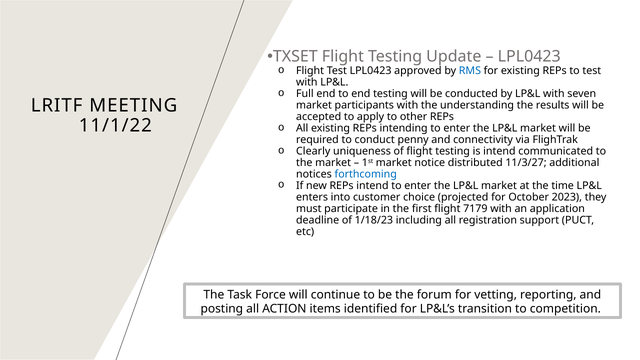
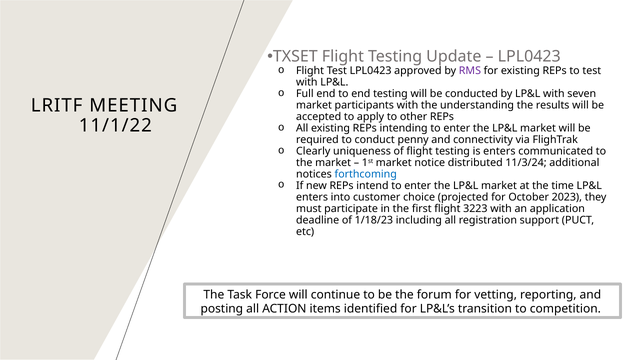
RMS colour: blue -> purple (470, 71)
is intend: intend -> enters (499, 151)
11/3/27: 11/3/27 -> 11/3/24 (526, 163)
7179: 7179 -> 3223 (475, 209)
